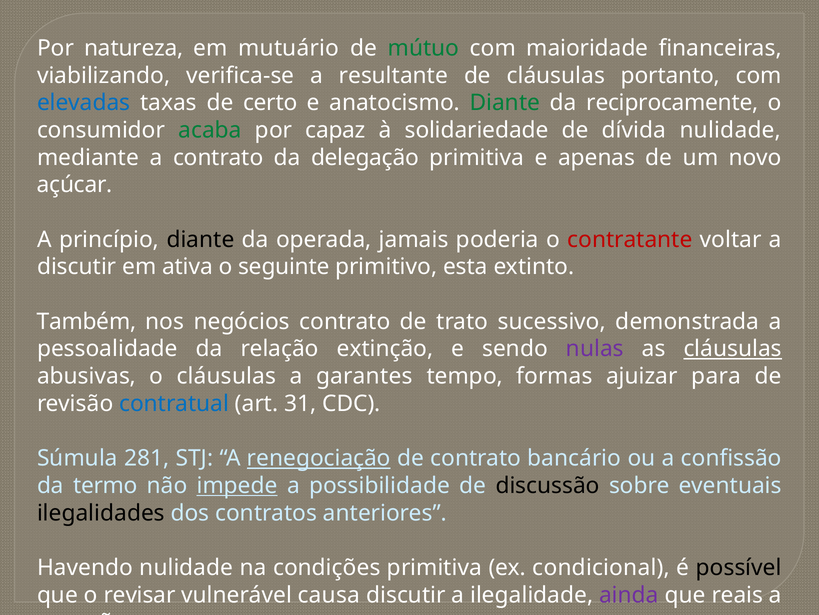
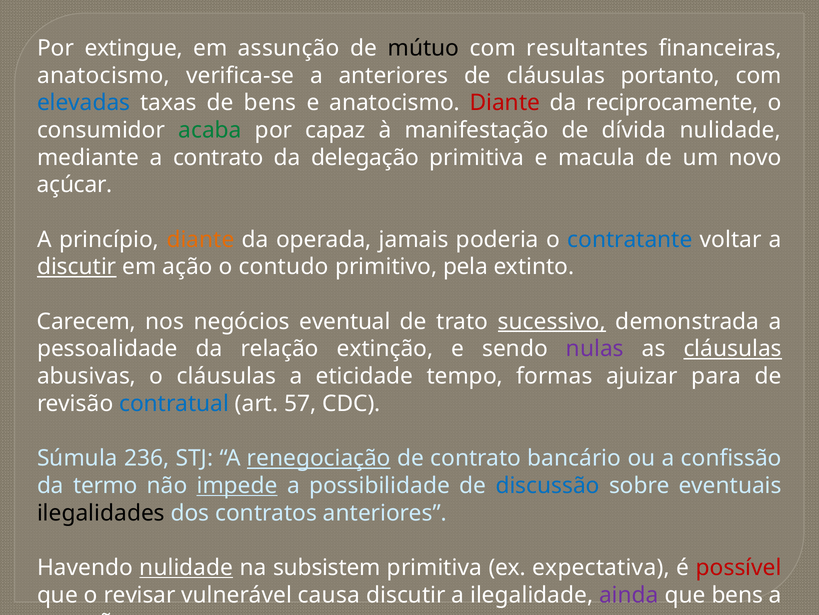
natureza: natureza -> extingue (134, 48)
mutuário: mutuário -> assunção (289, 48)
mútuo colour: green -> black (424, 48)
maioridade: maioridade -> resultantes (587, 48)
viabilizando: viabilizando -> anatocismo (104, 75)
a resultante: resultante -> anteriores (393, 75)
de certo: certo -> bens (270, 103)
Diante colour: green -> red (505, 103)
solidariedade: solidariedade -> manifestação (477, 130)
apenas: apenas -> macula (597, 157)
diante colour: black -> orange (200, 239)
contratante colour: red -> blue (630, 239)
discutir underline: none -> present (77, 267)
ativa: ativa -> ação (187, 267)
seguinte: seguinte -> contudo (284, 267)
esta: esta -> pela (465, 267)
Também: Também -> Carecem (86, 321)
negócios contrato: contrato -> eventual (345, 321)
sucessivo underline: none -> present (552, 321)
garantes: garantes -> eticidade (365, 376)
31: 31 -> 57 (300, 403)
281: 281 -> 236 (147, 458)
discussão colour: black -> blue (548, 485)
nulidade underline: none -> present (186, 567)
condições: condições -> subsistem (327, 567)
condicional: condicional -> expectativa (601, 567)
possível colour: black -> red (739, 567)
que reais: reais -> bens (737, 594)
